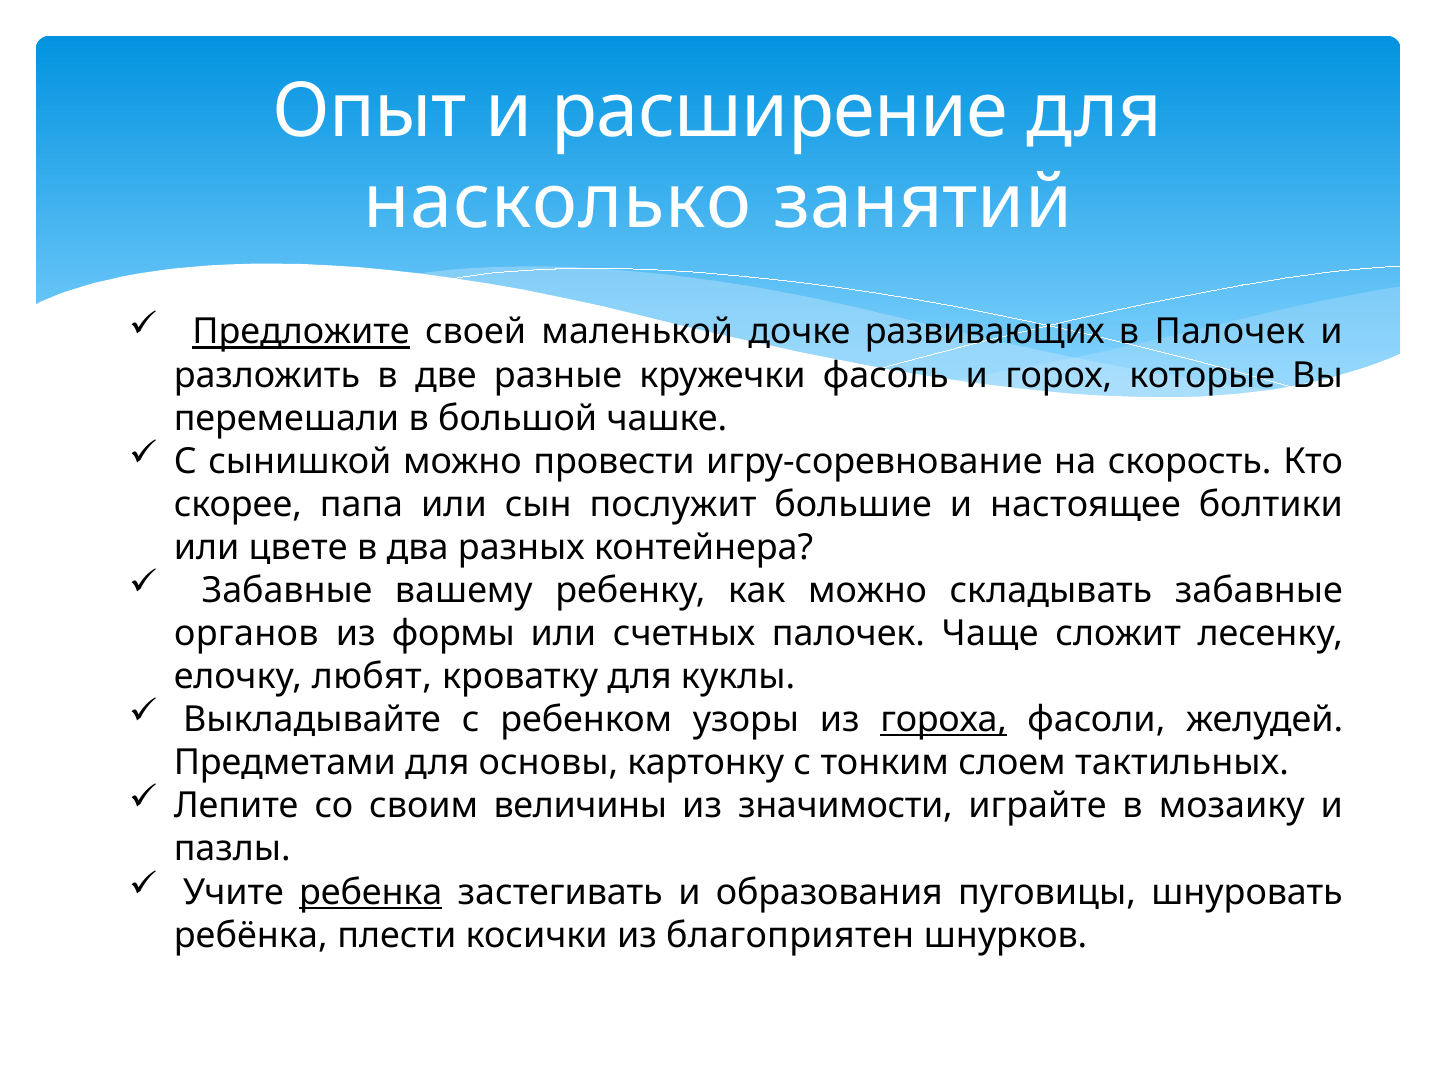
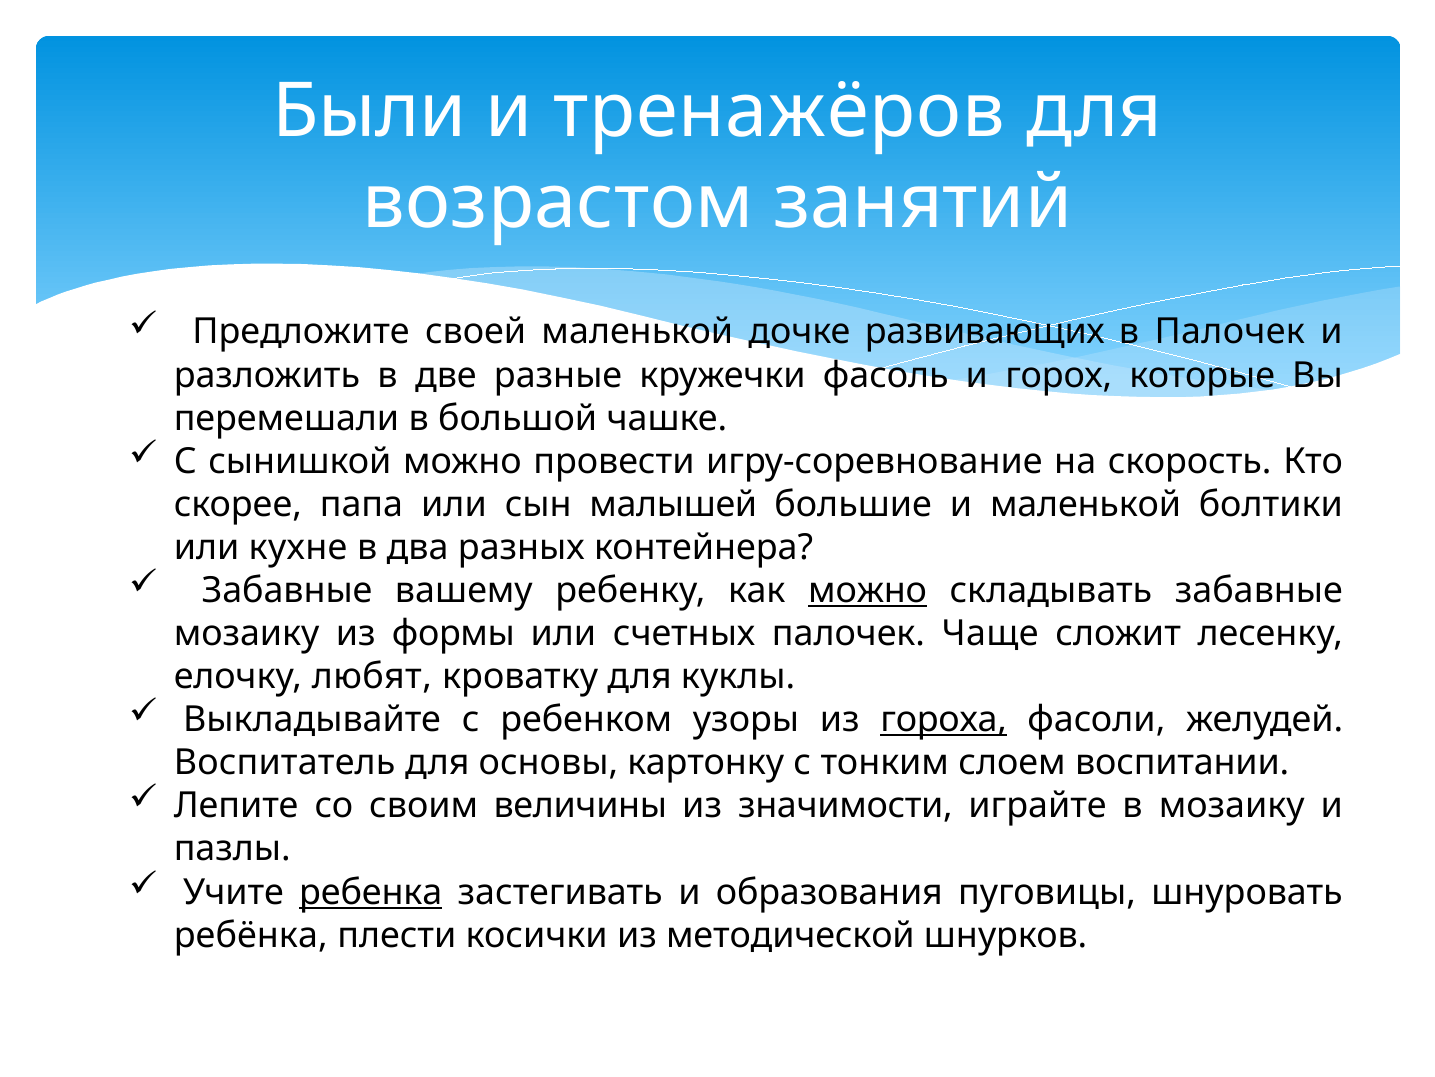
Опыт: Опыт -> Были (369, 111)
расширение: расширение -> тренажёров (779, 111)
насколько: насколько -> возрастом (558, 202)
Предложите underline: present -> none (301, 332)
послужит: послужит -> малышей (673, 504)
и настоящее: настоящее -> маленькой (1086, 504)
цвете: цвете -> кухне (298, 547)
можно underline: none -> present (868, 590)
органов: органов -> мозаику (247, 633)
Предметами: Предметами -> Воспитатель (285, 762)
тактильных: тактильных -> воспитании (1182, 762)
благоприятен: благоприятен -> методической (790, 935)
